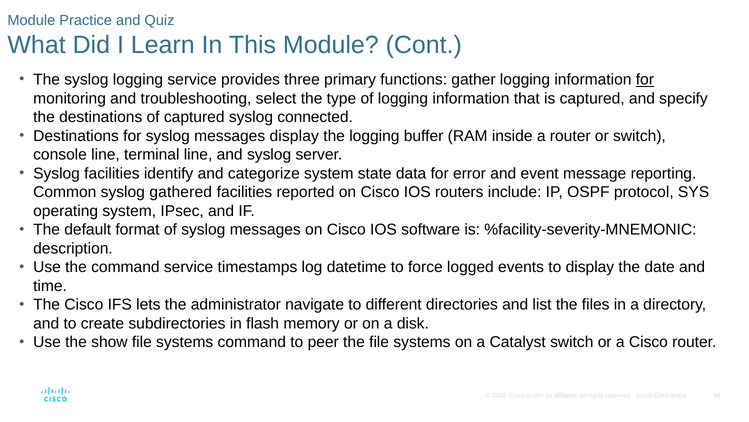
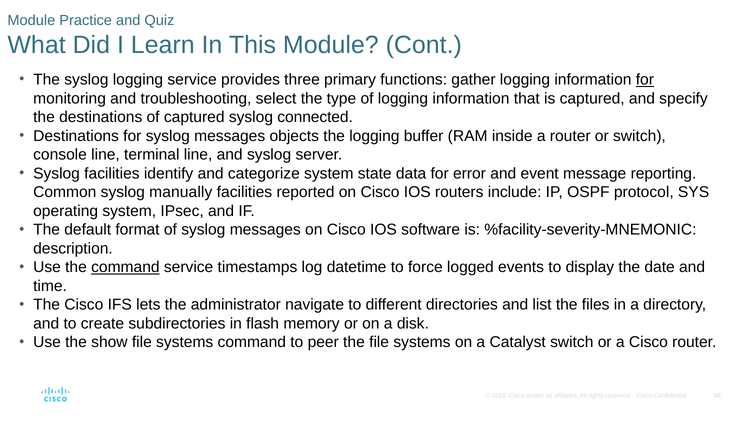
messages display: display -> objects (294, 136)
gathered: gathered -> manually (181, 192)
command underline: none -> present (125, 267)
